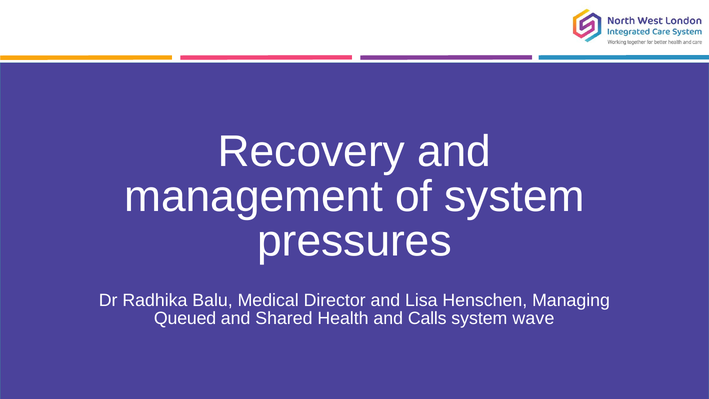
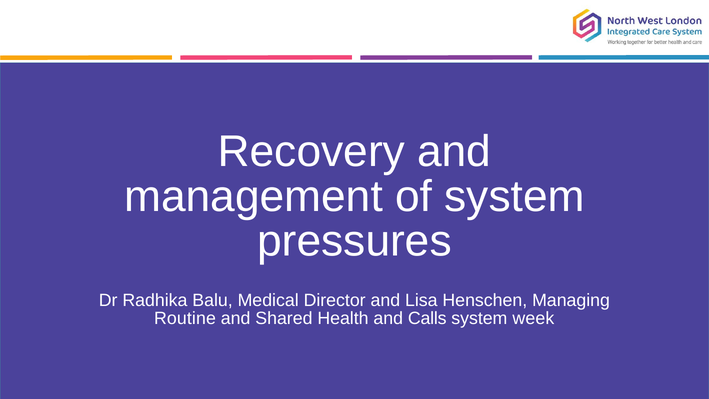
Queued: Queued -> Routine (185, 318)
wave: wave -> week (533, 318)
